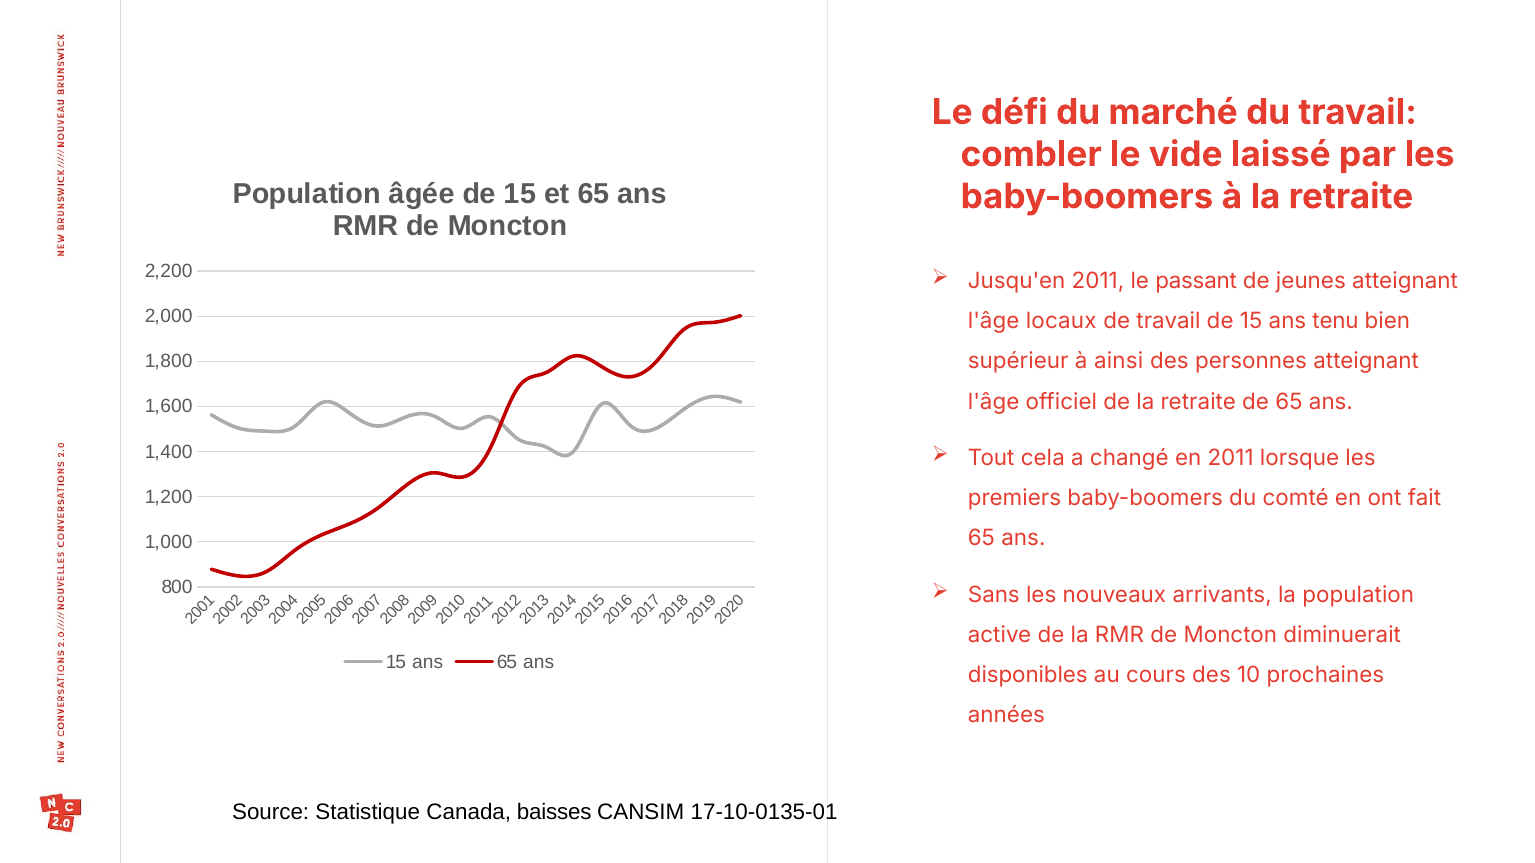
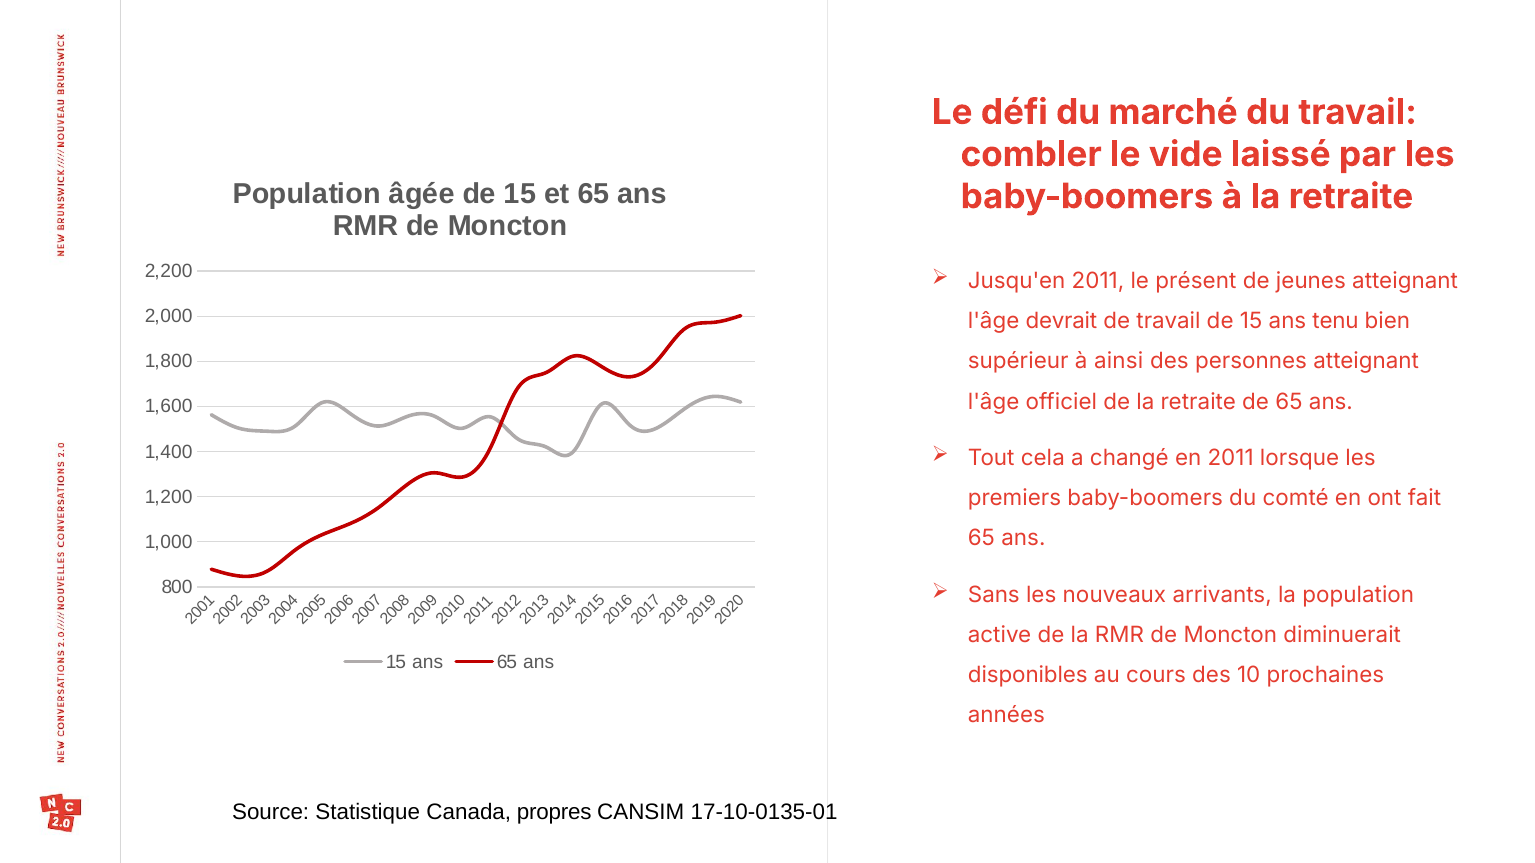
passant: passant -> présent (1196, 281)
locaux: locaux -> devrait (1061, 321)
baisses: baisses -> propres (554, 813)
